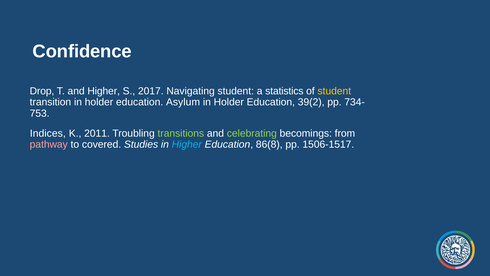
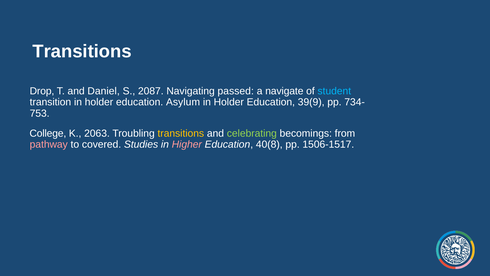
Confidence: Confidence -> Transitions (82, 51)
and Higher: Higher -> Daniel (104, 91)
2017: 2017 -> 2087 (151, 91)
Navigating student: student -> passed (236, 91)
statistics: statistics -> navigate (284, 91)
student colour: yellow -> light blue (334, 91)
39(2: 39(2 -> 39(9 (311, 102)
Indices: Indices -> College (48, 133)
2011: 2011 -> 2063 (97, 133)
transitions colour: light green -> yellow (181, 133)
Higher colour: light blue -> pink (187, 144)
86(8: 86(8 -> 40(8 (269, 144)
